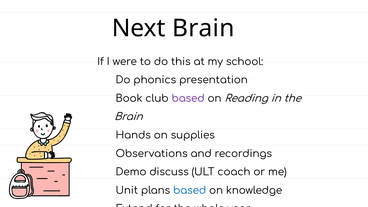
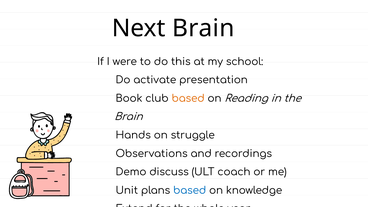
phonics: phonics -> activate (155, 80)
based colour: purple -> orange (188, 98)
supplies: supplies -> struggle (193, 135)
